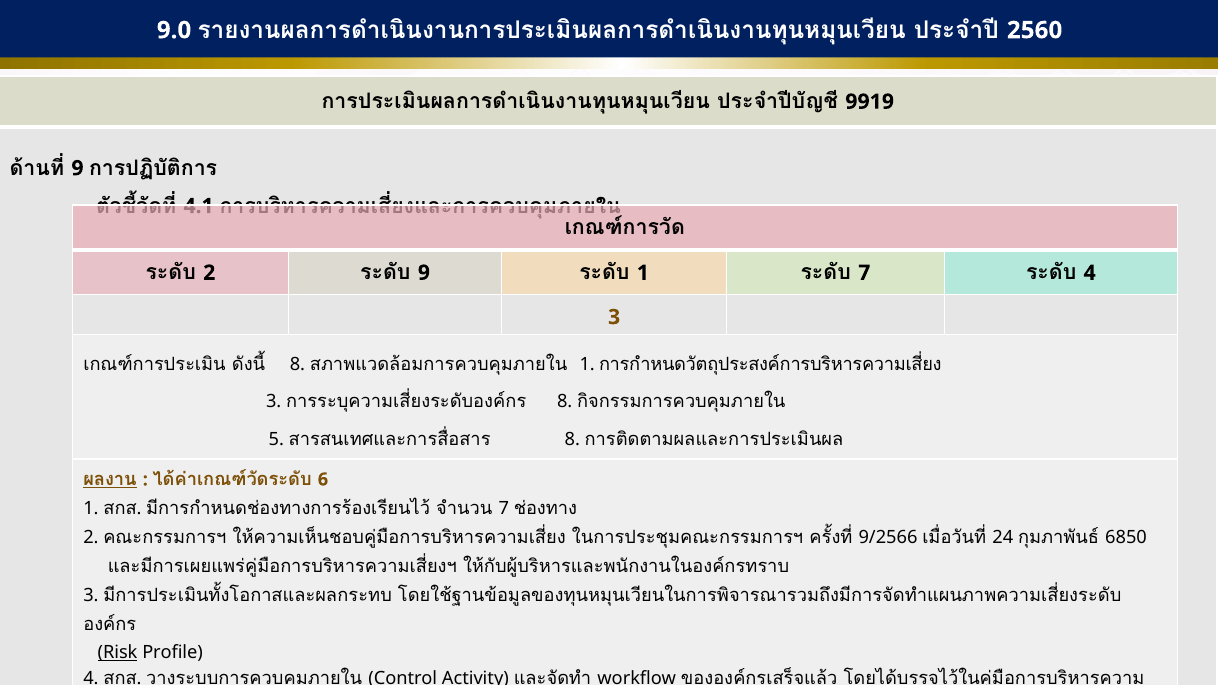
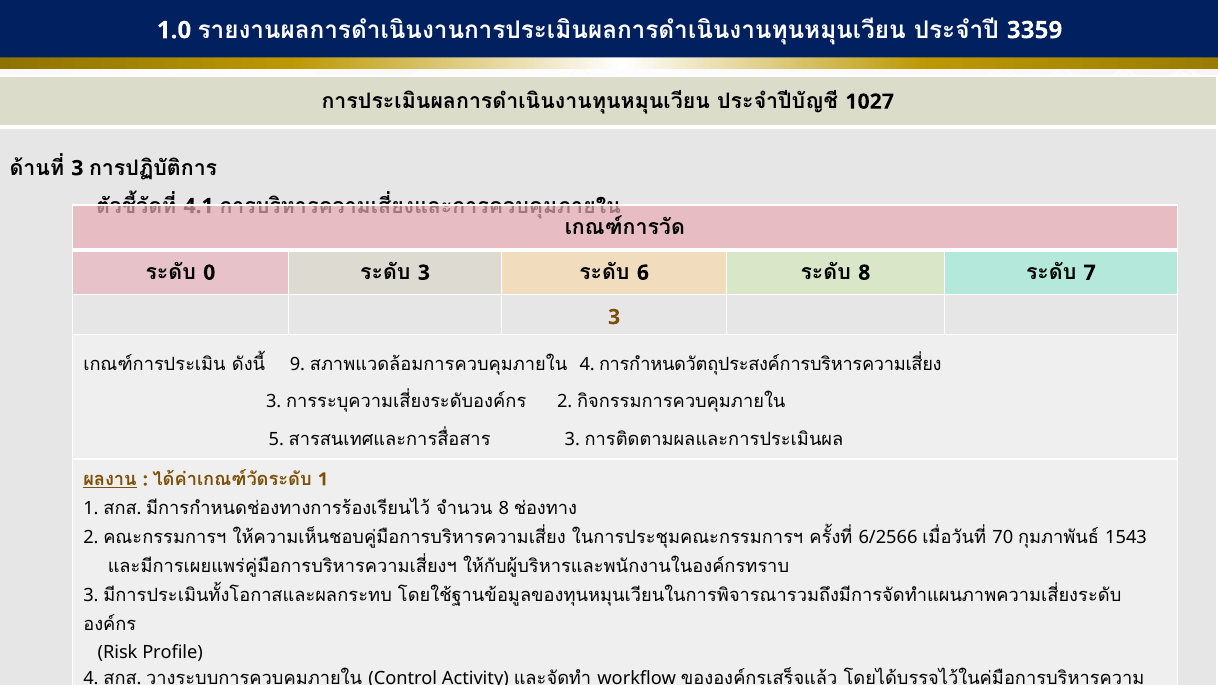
9.0: 9.0 -> 1.0 (174, 30)
2560: 2560 -> 3359 (1035, 30)
9919: 9919 -> 1027 (870, 102)
9: 9 -> 3 (77, 168)
2: 2 -> 0 (209, 273)
9: 9 -> 3 (424, 273)
1: 1 -> 6 (643, 273)
7: 7 -> 8 (864, 273)
4: 4 -> 7 (1090, 273)
8: 8 -> 9 (297, 364)
1: 1 -> 4 (587, 364)
8: 8 -> 2 (565, 402)
8: 8 -> 3 (572, 439)
6: 6 -> 1 (323, 480)
7: 7 -> 8 (504, 509)
9/2566: 9/2566 -> 6/2566 (888, 538)
24: 24 -> 70 (1003, 538)
6850: 6850 -> 1543 (1126, 538)
Risk underline: present -> none (118, 652)
